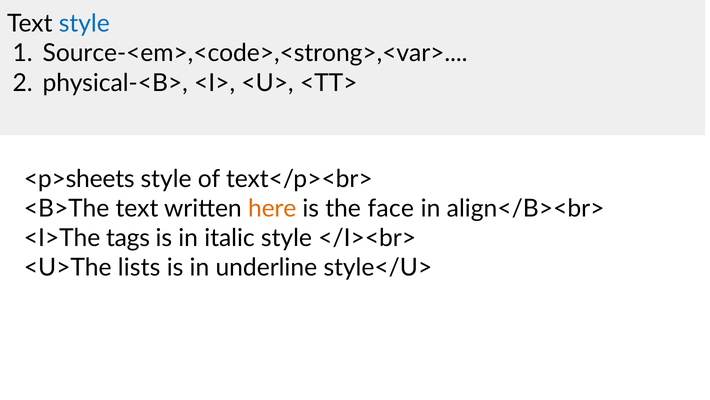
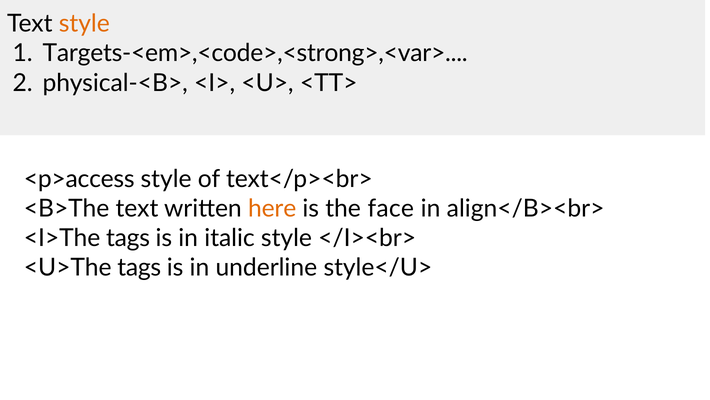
style colour: blue -> orange (84, 24)
Source-<em>,<code>,<strong>,<var>: Source-<em>,<code>,<strong>,<var> -> Targets-<em>,<code>,<strong>,<var> (255, 53)
<p>sheets: <p>sheets -> <p>access (79, 179)
<U>The lists: lists -> tags (139, 267)
